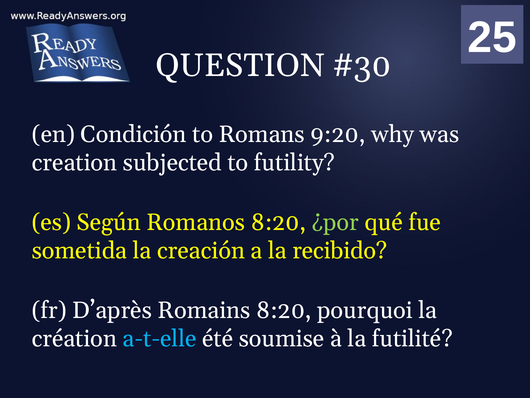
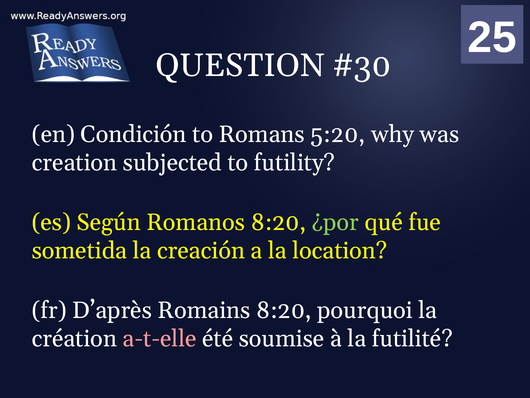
9:20: 9:20 -> 5:20 (338, 134)
recibido: recibido -> location (340, 250)
a-t-elle colour: light blue -> pink (160, 338)
